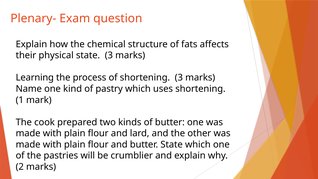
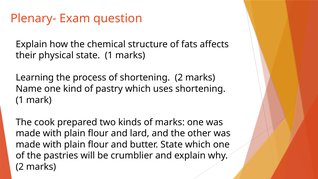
state 3: 3 -> 1 (109, 55)
shortening 3: 3 -> 2 (179, 78)
of butter: butter -> marks (170, 122)
